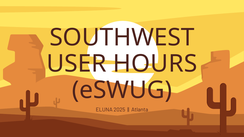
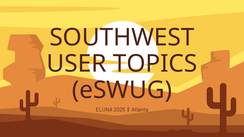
HOURS: HOURS -> TOPICS (155, 64)
